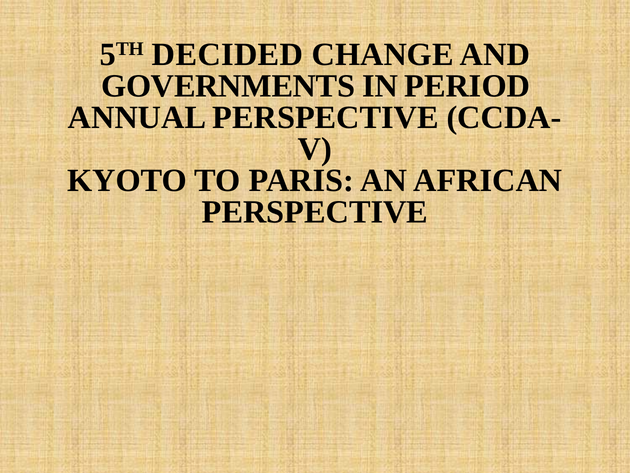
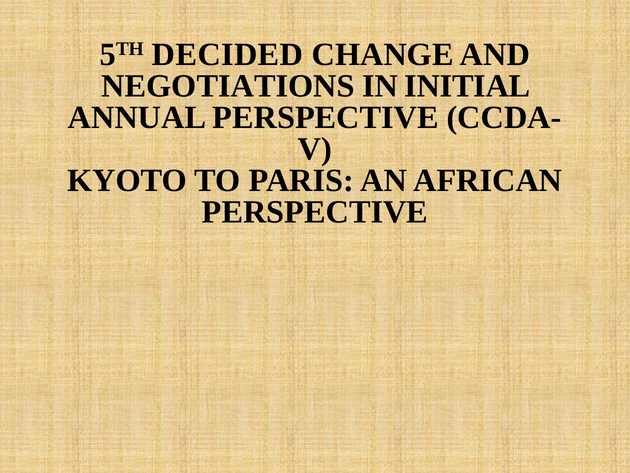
GOVERNMENTS: GOVERNMENTS -> NEGOTIATIONS (228, 86)
PERIOD: PERIOD -> INITIAL (467, 86)
